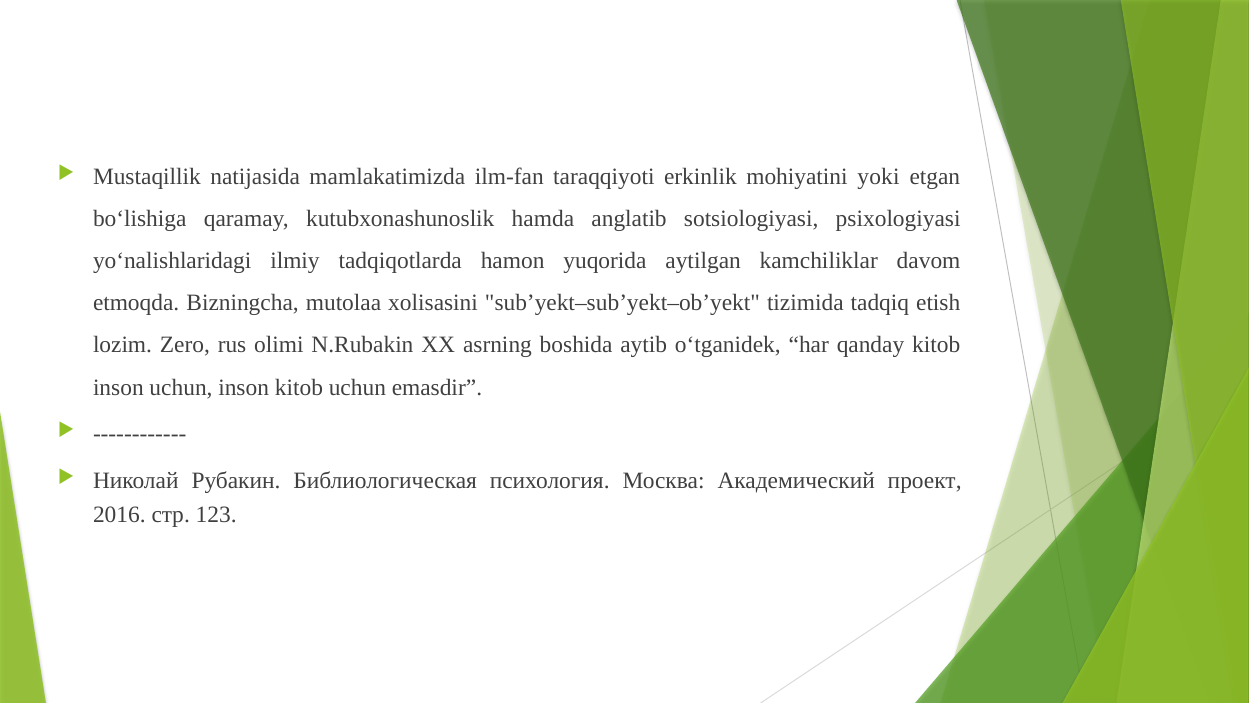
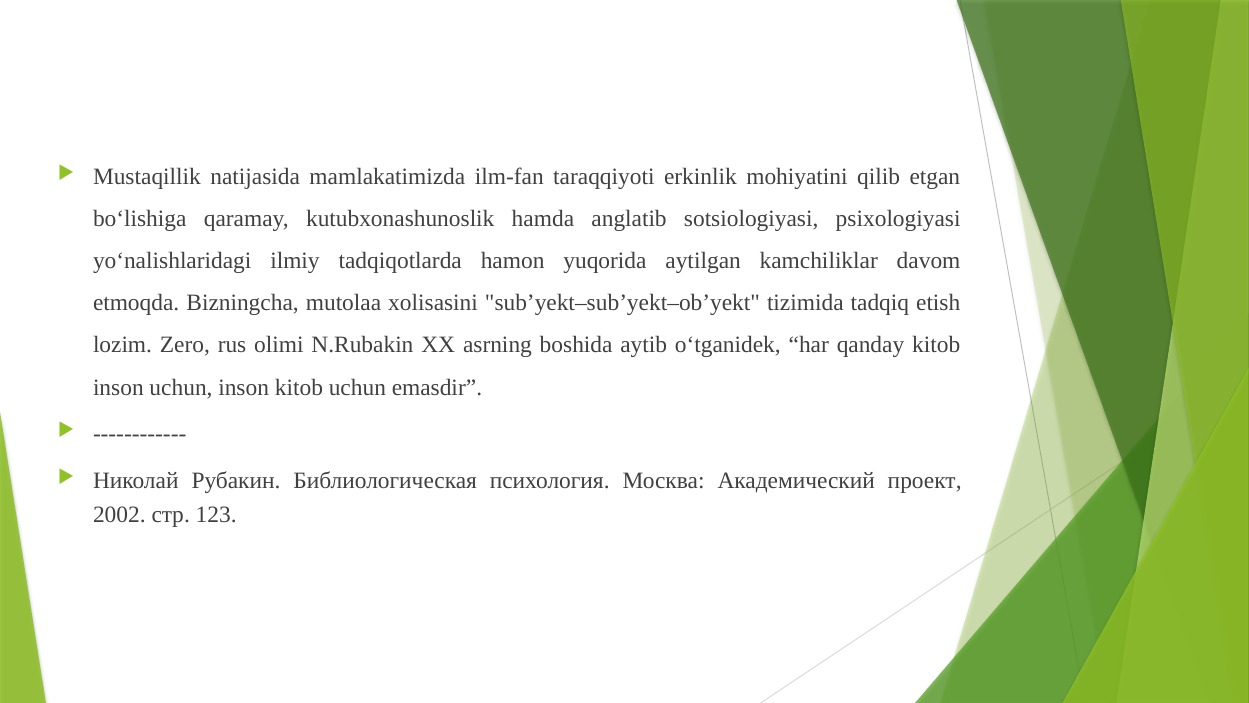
yoki: yoki -> qilib (879, 176)
2016: 2016 -> 2002 (119, 514)
